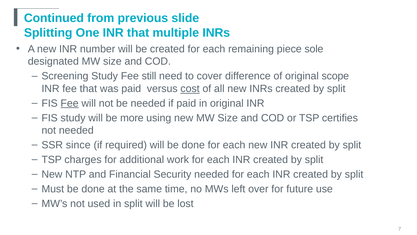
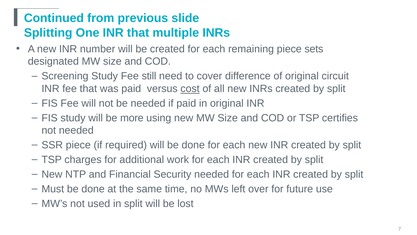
sole: sole -> sets (314, 49)
scope: scope -> circuit (335, 76)
Fee underline: present -> none (70, 103)
SSR since: since -> piece (78, 145)
